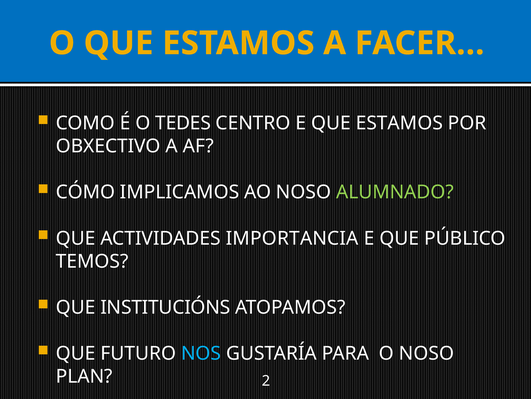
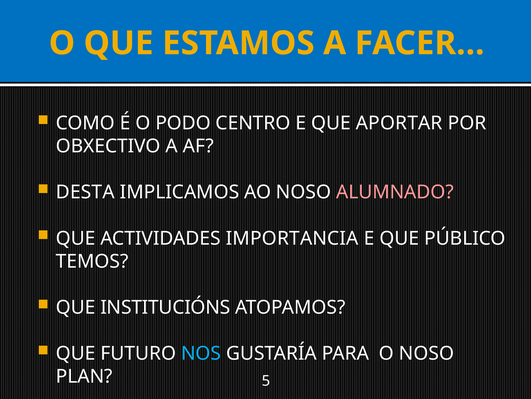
TEDES: TEDES -> PODO (183, 123)
E QUE ESTAMOS: ESTAMOS -> APORTAR (399, 123)
CÓMO: CÓMO -> DESTA (85, 192)
ALUMNADO colour: light green -> pink (395, 192)
2: 2 -> 5 (266, 380)
